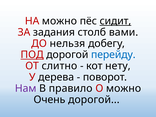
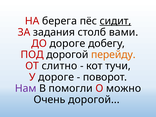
НА можно: можно -> берега (59, 21)
ДО нельзя: нельзя -> дороге (67, 43)
ПОД underline: present -> none (32, 55)
перейду colour: blue -> orange (113, 55)
нету: нету -> тучи (118, 66)
У дерева: дерева -> дороге (56, 77)
правило: правило -> помогли (71, 88)
